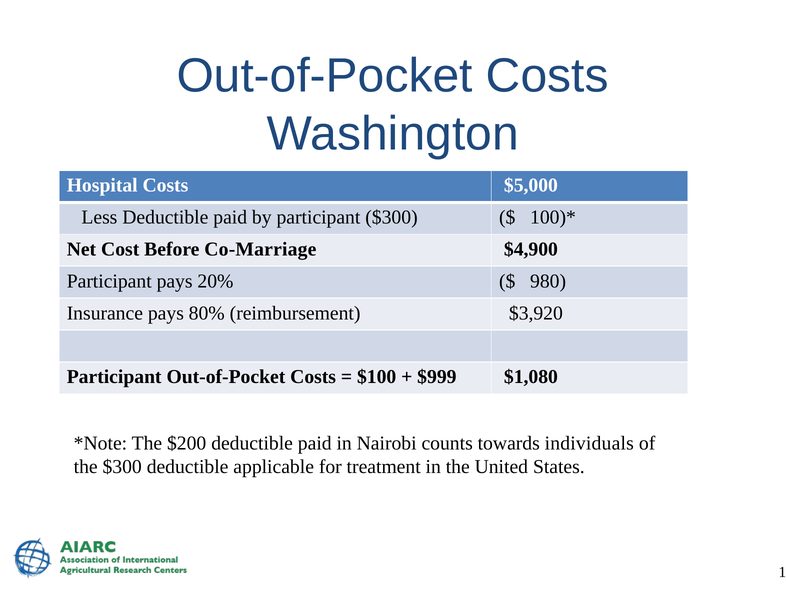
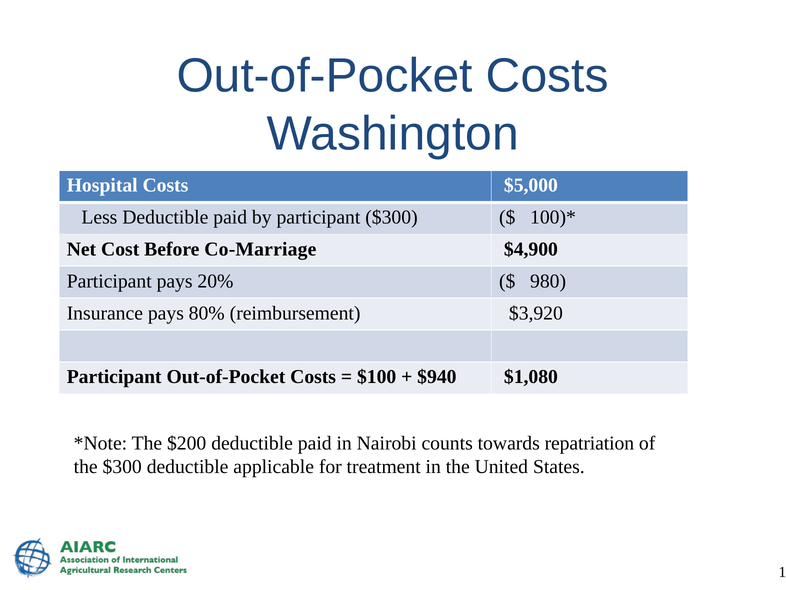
$999: $999 -> $940 (437, 377)
individuals: individuals -> repatriation (589, 443)
